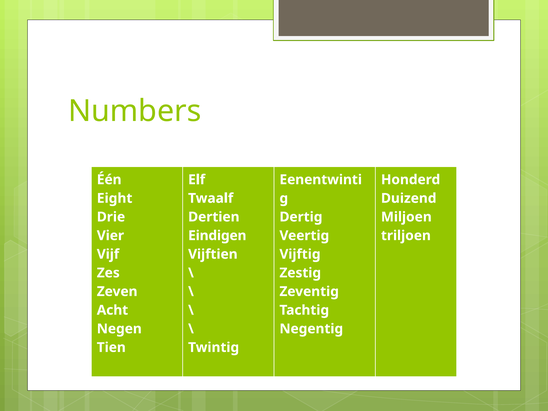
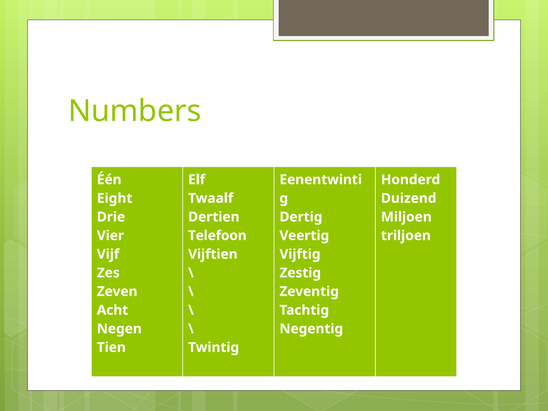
Eindigen: Eindigen -> Telefoon (217, 236)
